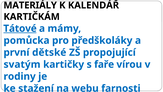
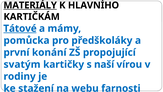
MATERIÁLY underline: none -> present (30, 5)
KALENDÁŘ: KALENDÁŘ -> HLAVNÍHO (94, 5)
dětské: dětské -> konání (49, 52)
faře: faře -> naší (104, 64)
